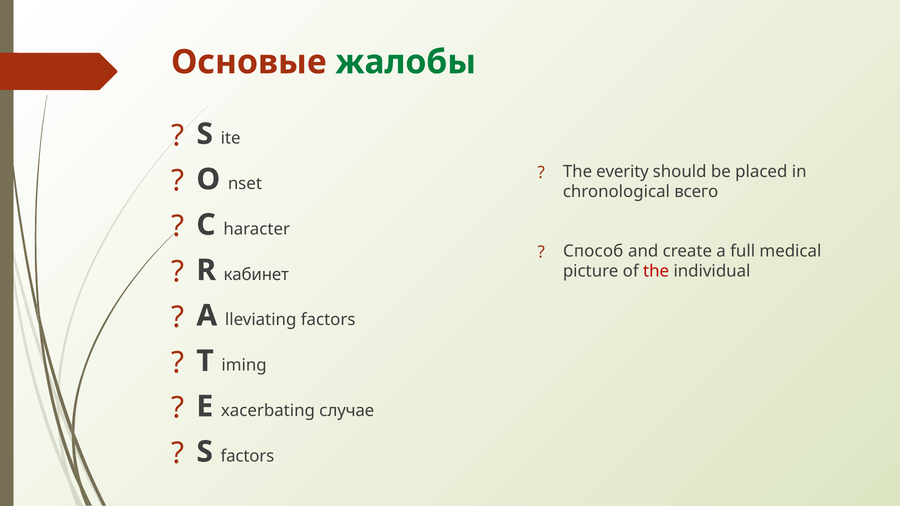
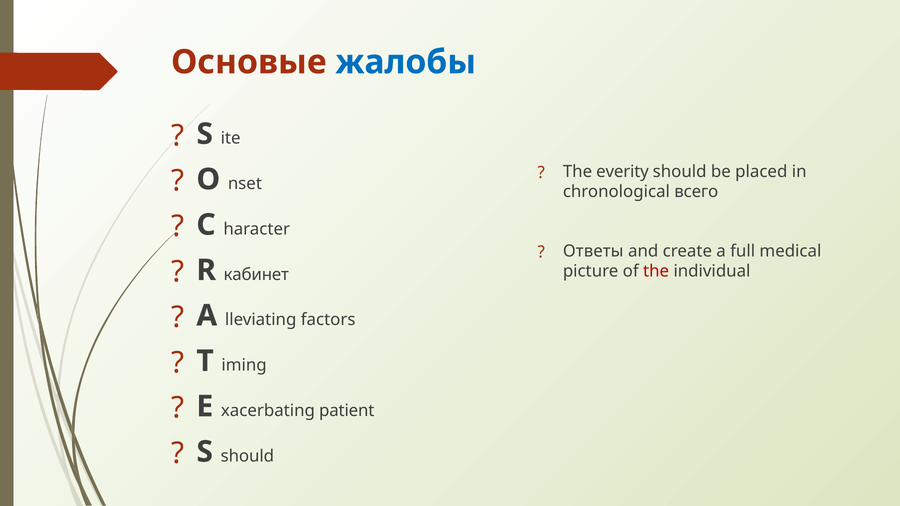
жалобы colour: green -> blue (406, 62)
Способ: Способ -> Ответы (593, 251)
случае: случае -> patient (347, 411)
S factors: factors -> should (247, 456)
